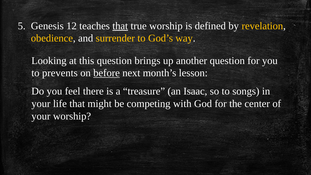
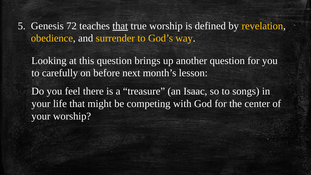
12: 12 -> 72 (72, 26)
prevents: prevents -> carefully (60, 73)
before underline: present -> none (107, 73)
